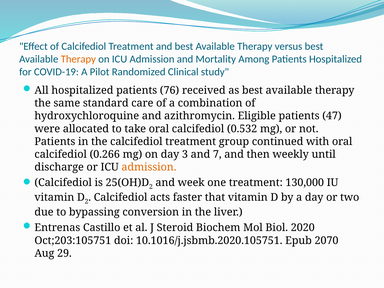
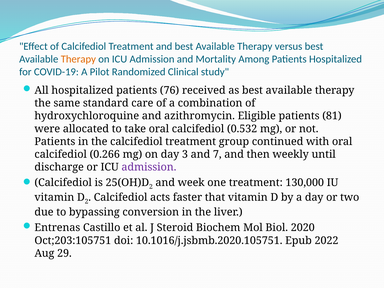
47: 47 -> 81 (332, 116)
admission colour: orange -> purple (149, 167)
2070: 2070 -> 2022 (327, 240)
